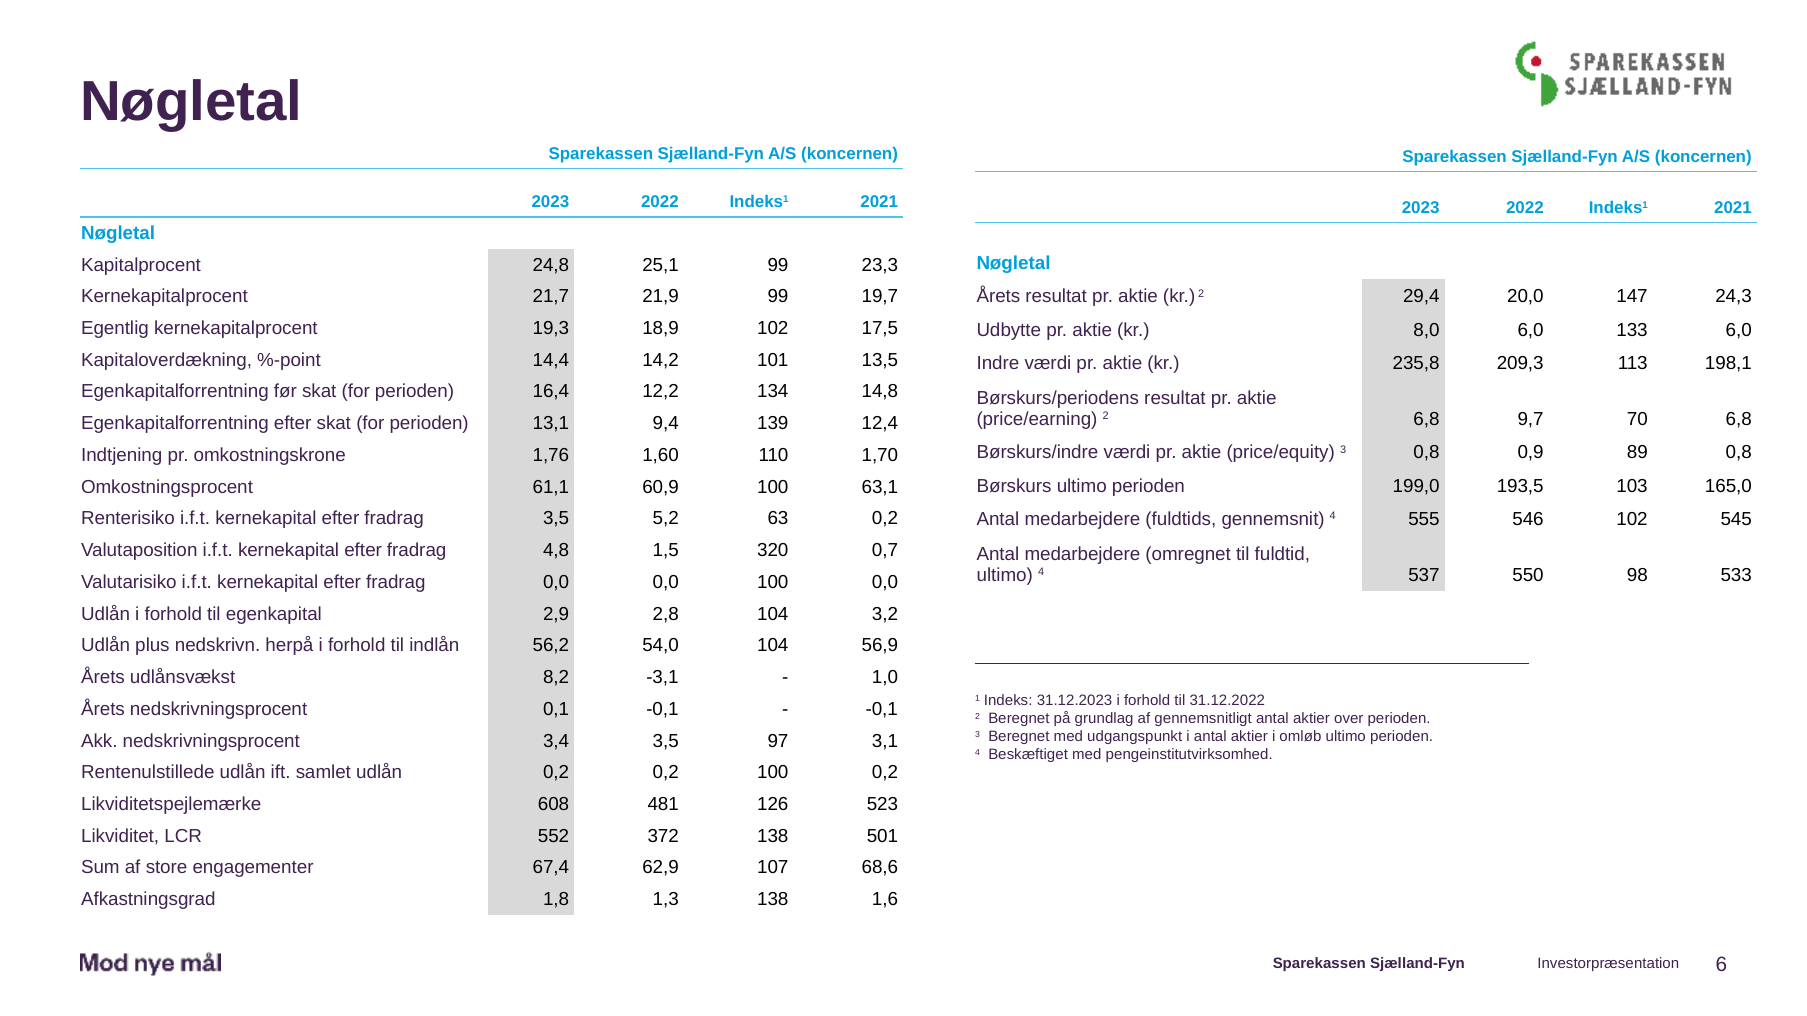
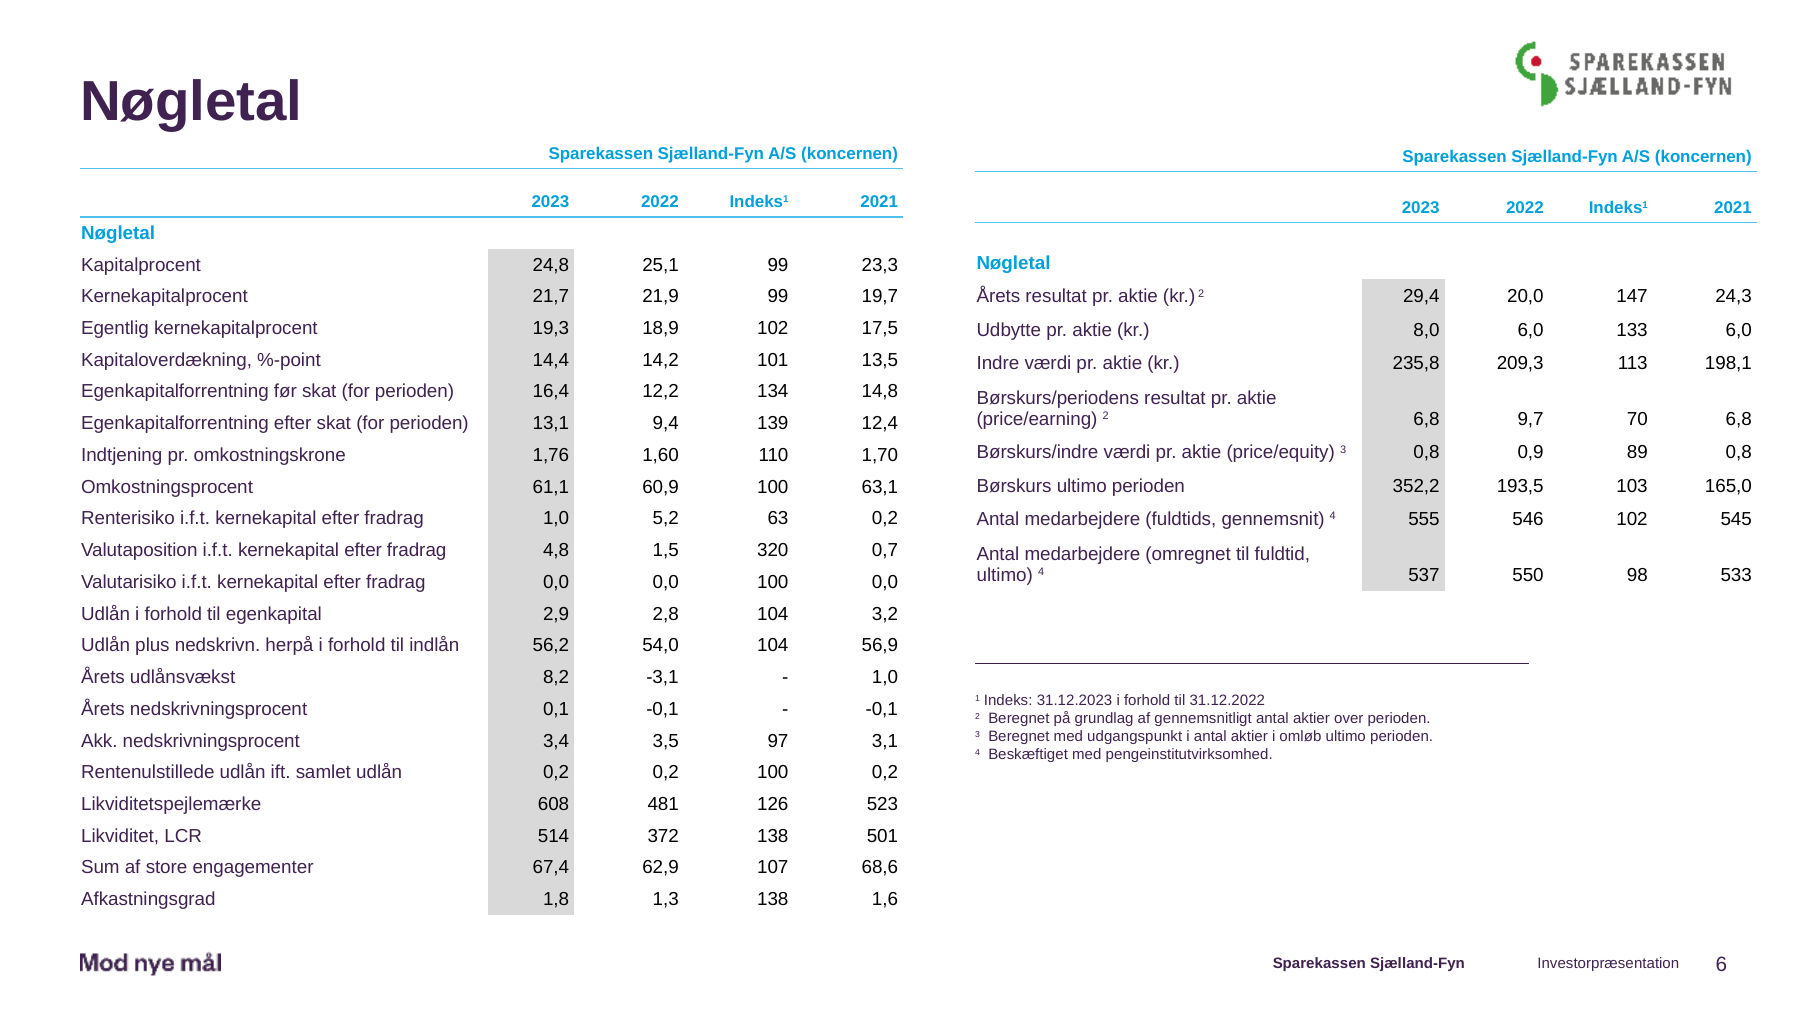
199,0: 199,0 -> 352,2 (1416, 486)
fradrag 3,5: 3,5 -> 1,0 (556, 519)
552: 552 -> 514 (554, 836)
